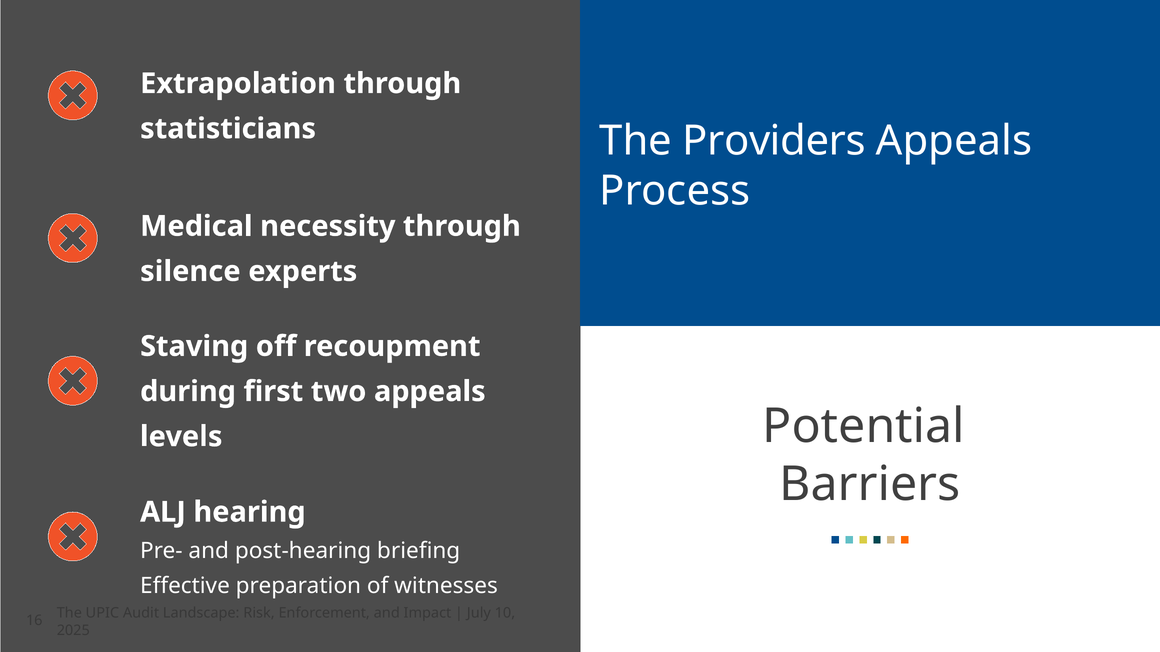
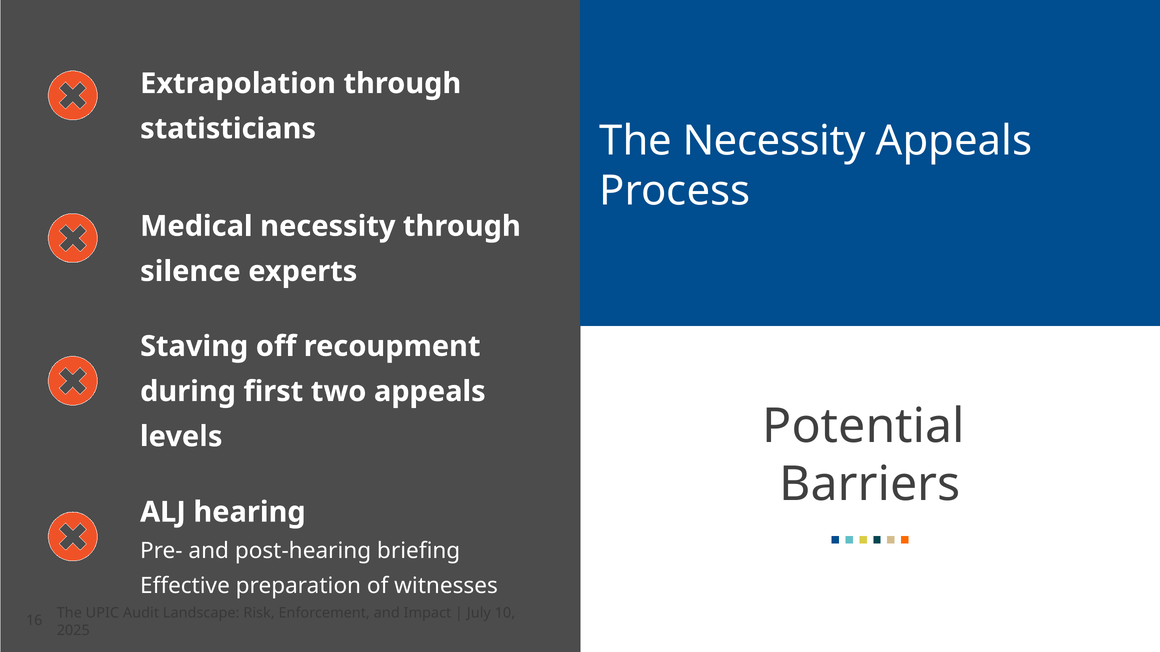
The Providers: Providers -> Necessity (774, 141)
